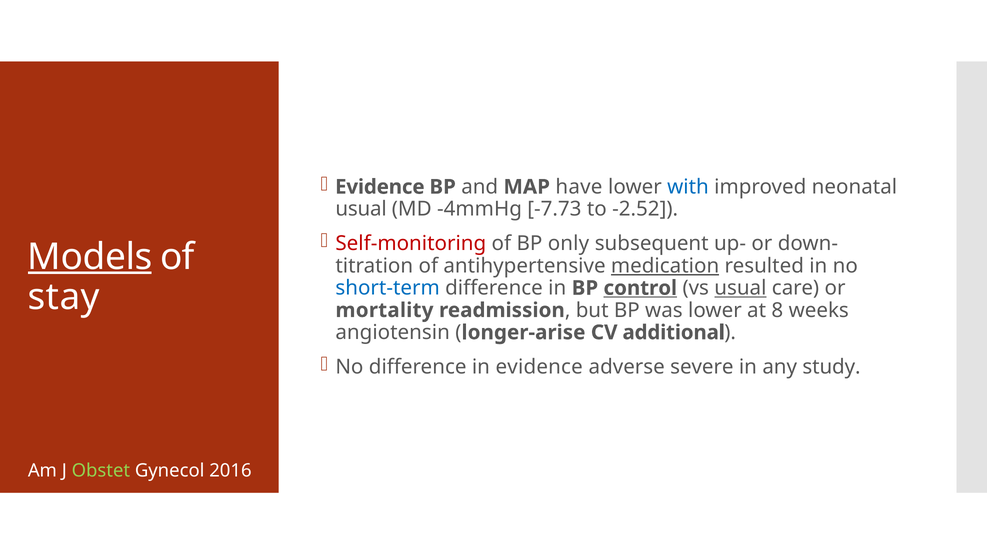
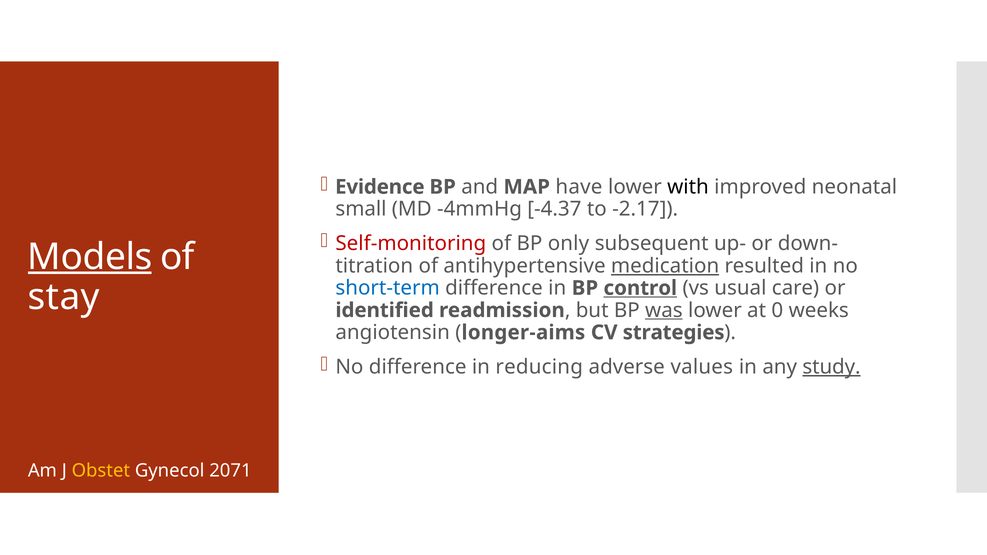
with colour: blue -> black (688, 187)
usual: usual -> small (361, 209)
-7.73: -7.73 -> -4.37 (554, 209)
-2.52: -2.52 -> -2.17 (645, 209)
usual underline: present -> none (740, 288)
mortality: mortality -> identified (385, 310)
was underline: none -> present (664, 310)
8: 8 -> 0 (777, 310)
longer-arise: longer-arise -> longer-aims (523, 333)
additional: additional -> strategies (674, 333)
in evidence: evidence -> reducing (539, 367)
severe: severe -> values (702, 367)
study underline: none -> present (832, 367)
Obstet colour: light green -> yellow (101, 471)
2016: 2016 -> 2071 (230, 471)
